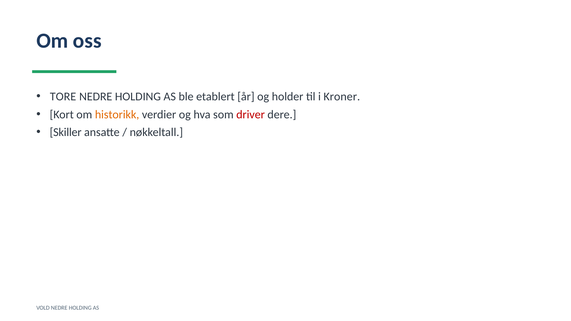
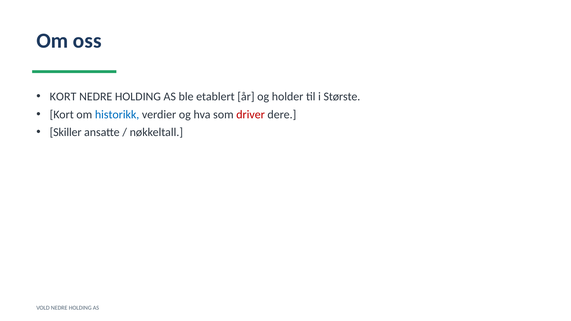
TORE: TORE -> KORT (63, 97)
Kroner: Kroner -> Største (342, 97)
historikk colour: orange -> blue (117, 115)
